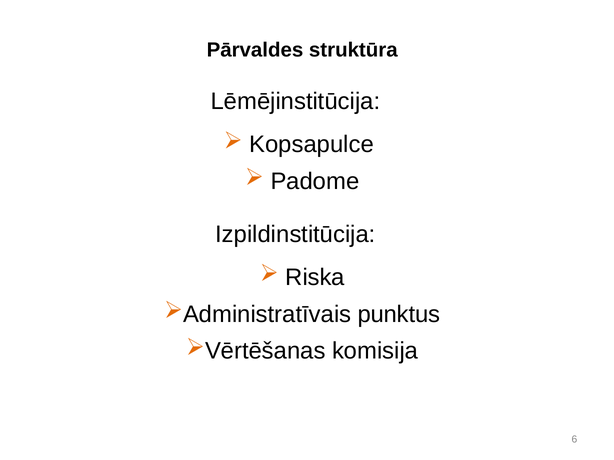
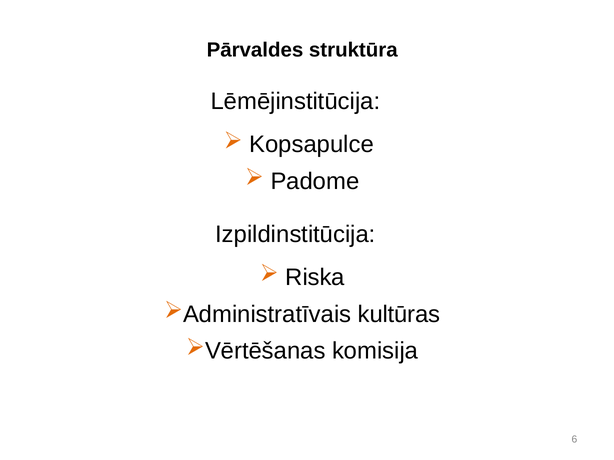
punktus: punktus -> kultūras (399, 315)
